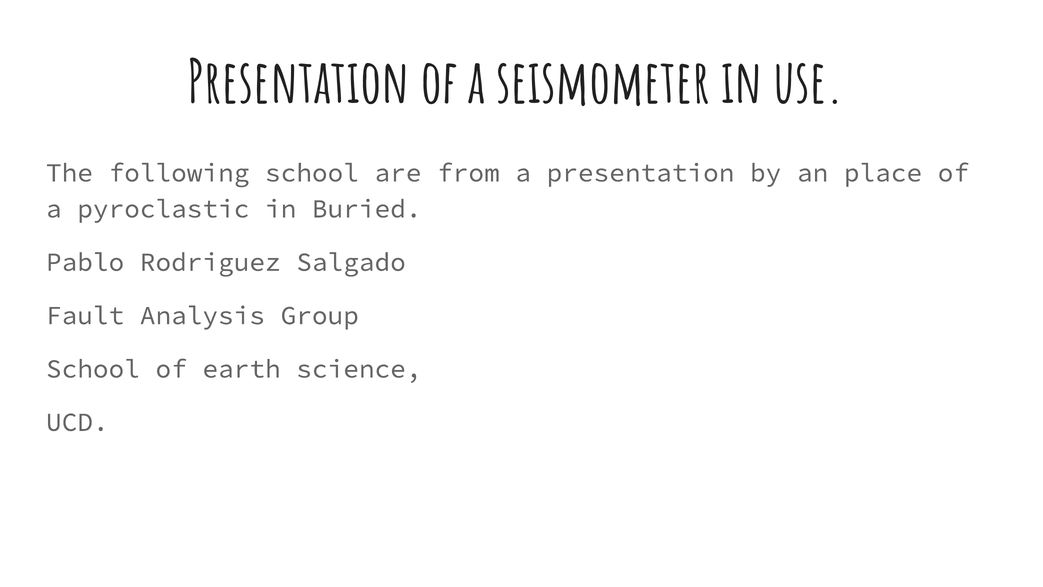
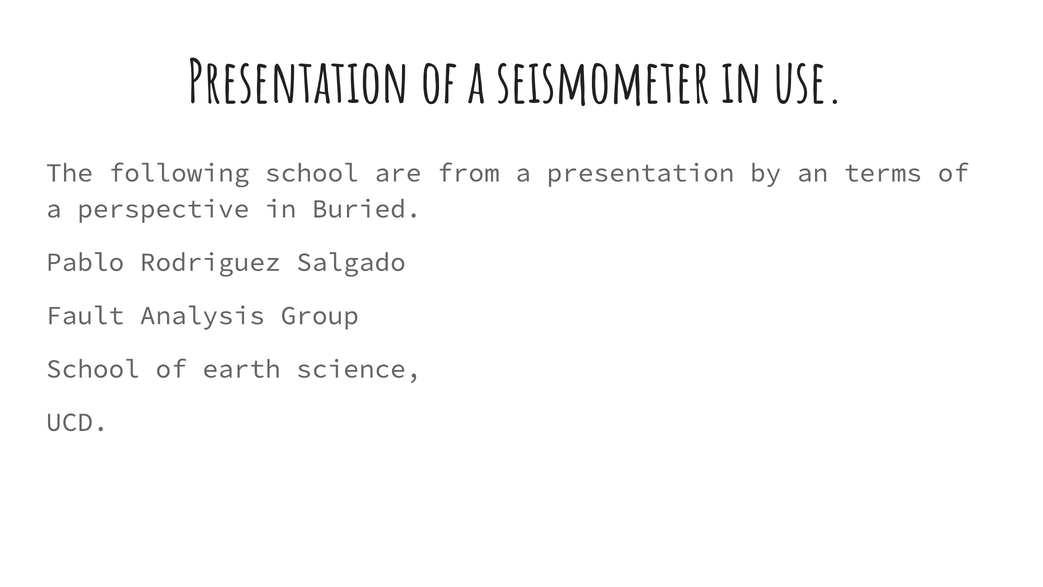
place: place -> terms (883, 173)
pyroclastic: pyroclastic -> perspective (163, 209)
